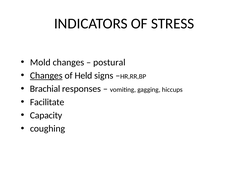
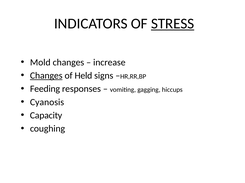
STRESS underline: none -> present (173, 24)
postural: postural -> increase (109, 63)
Brachial: Brachial -> Feeding (45, 89)
Facilitate: Facilitate -> Cyanosis (47, 102)
